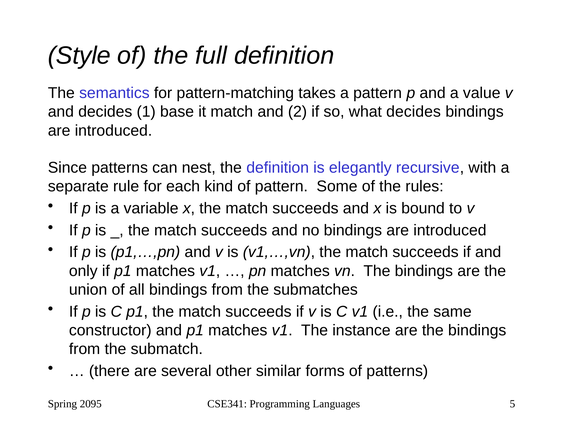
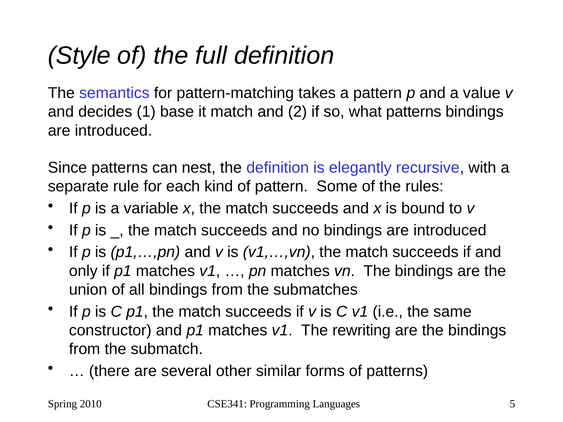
what decides: decides -> patterns (414, 112)
instance: instance -> rewriting (362, 331)
2095: 2095 -> 2010 (91, 404)
